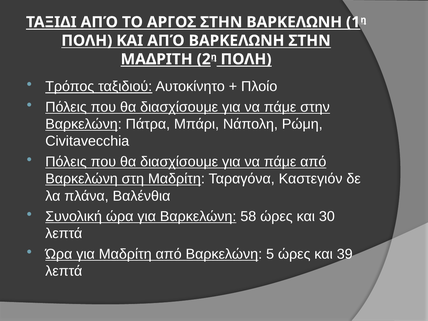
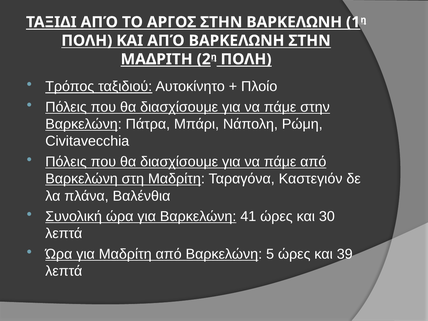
58: 58 -> 41 (248, 216)
